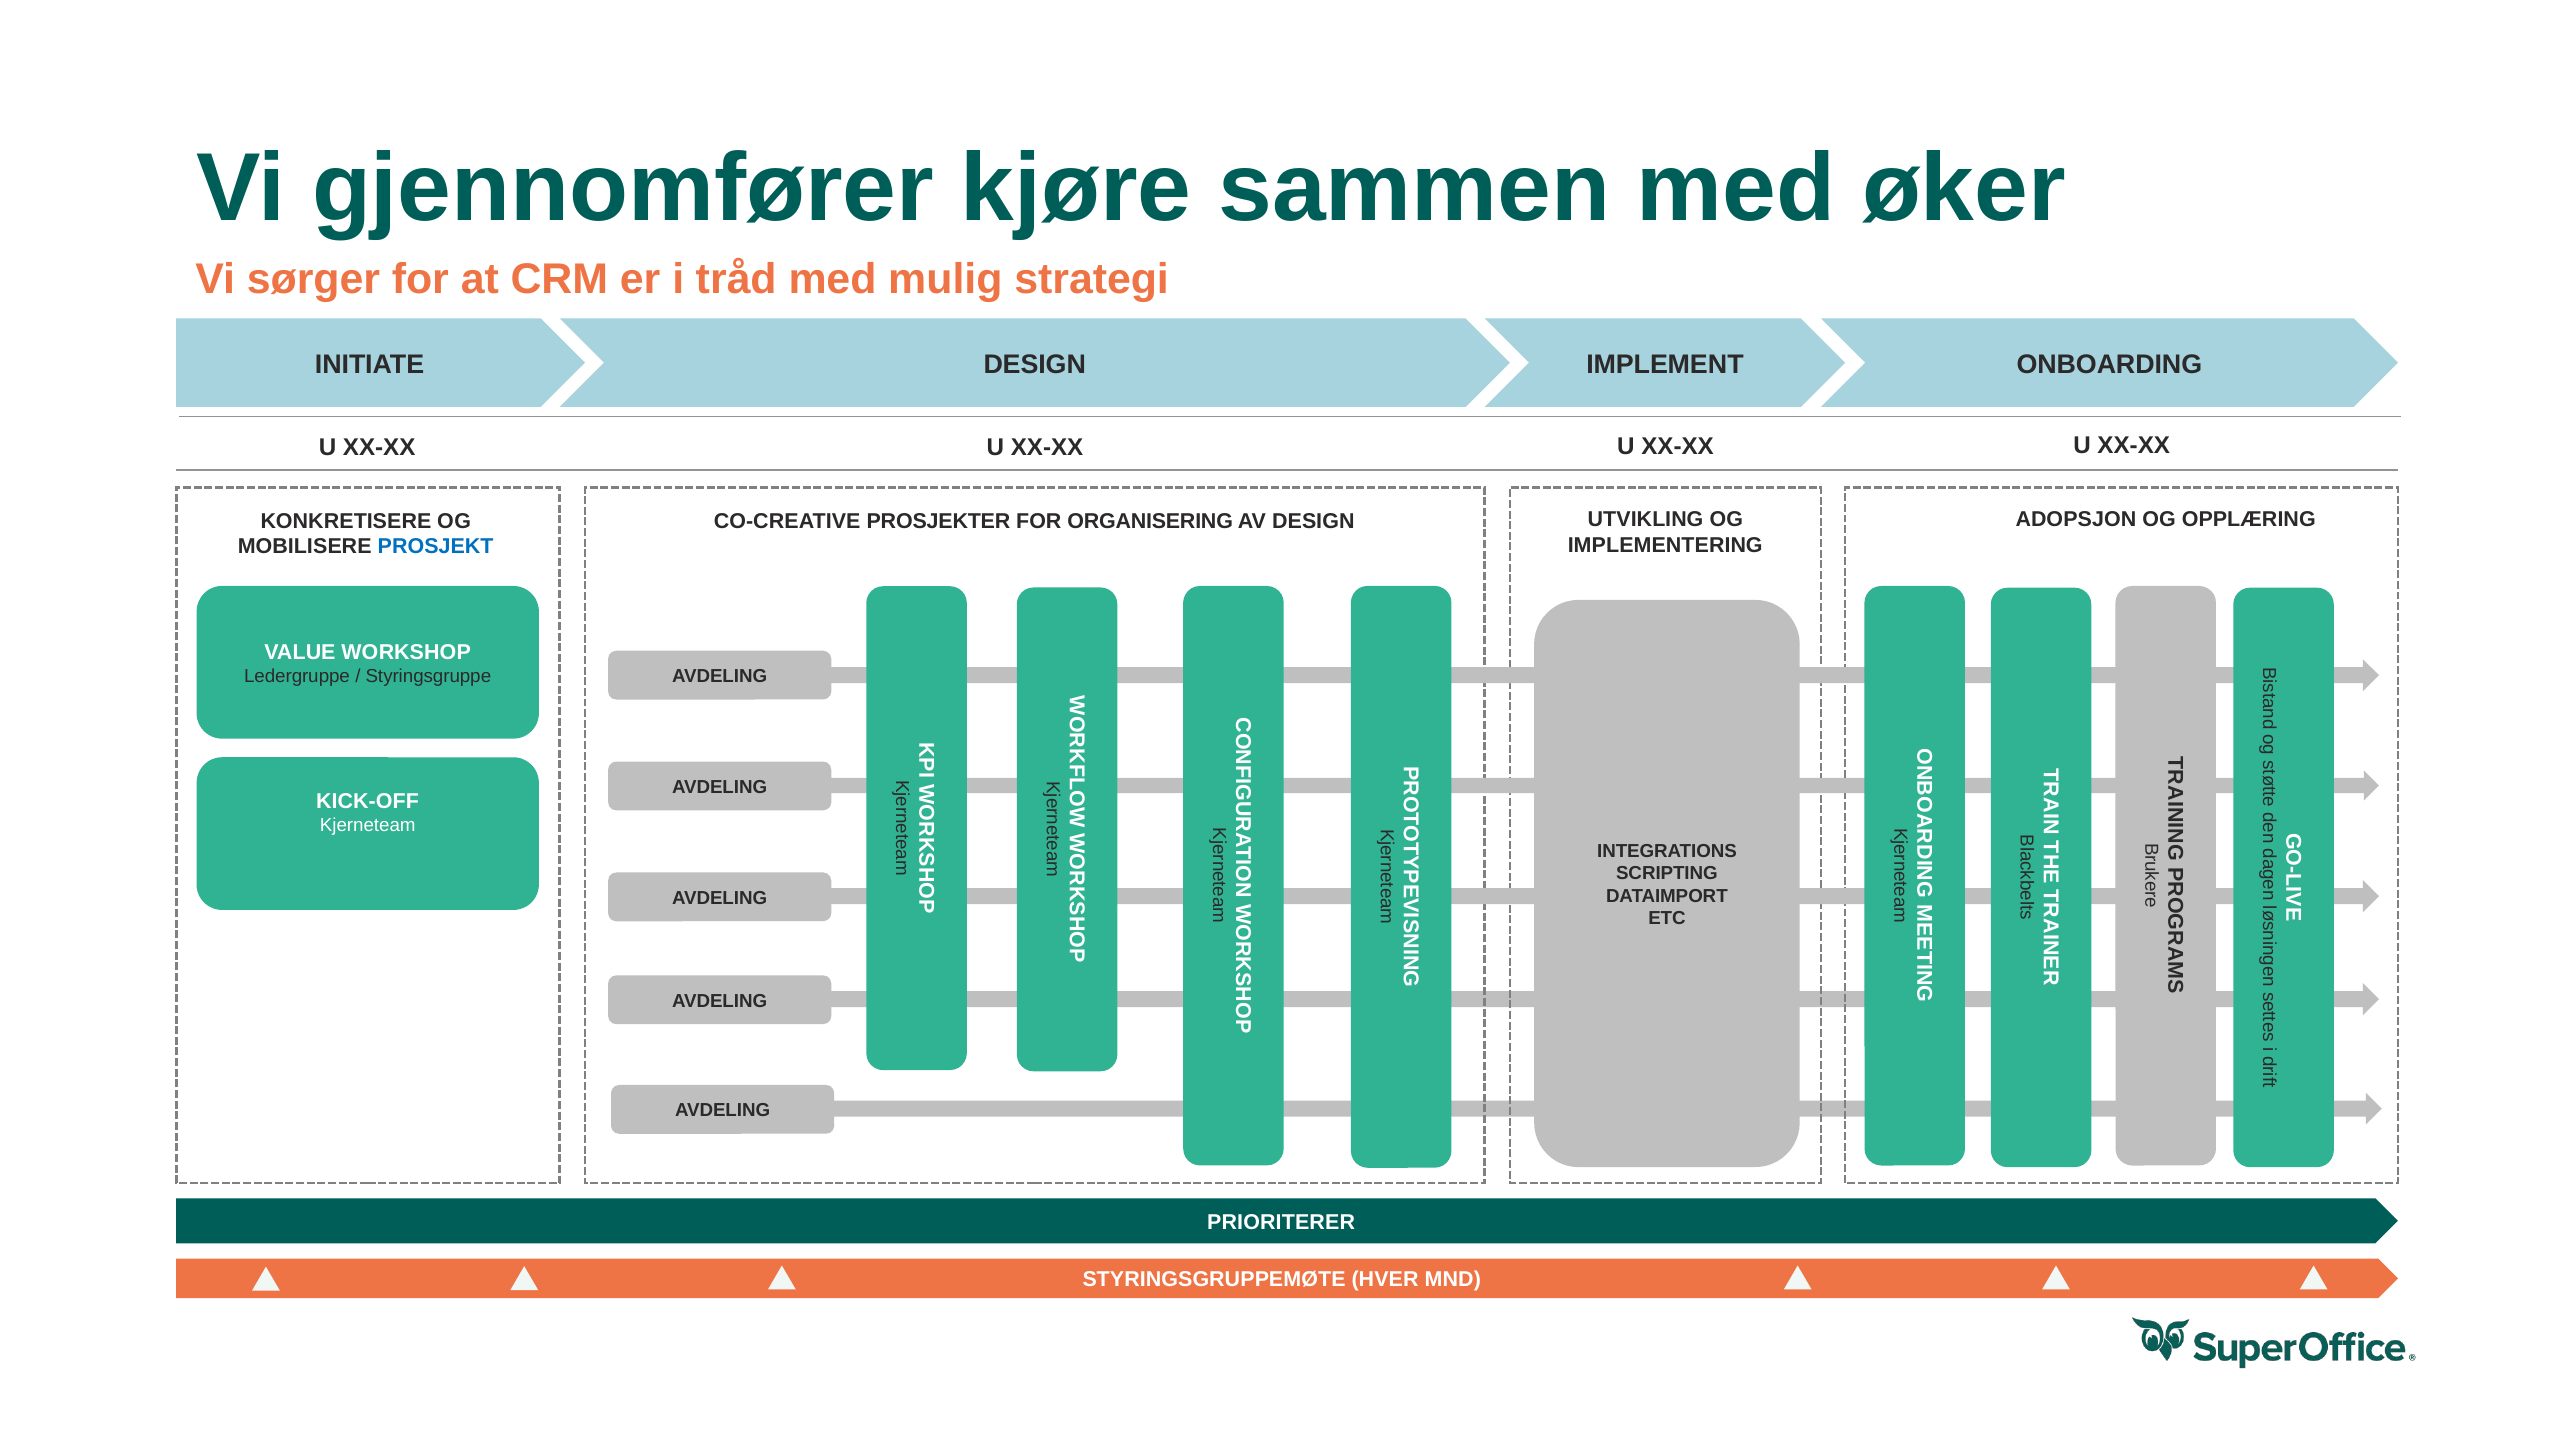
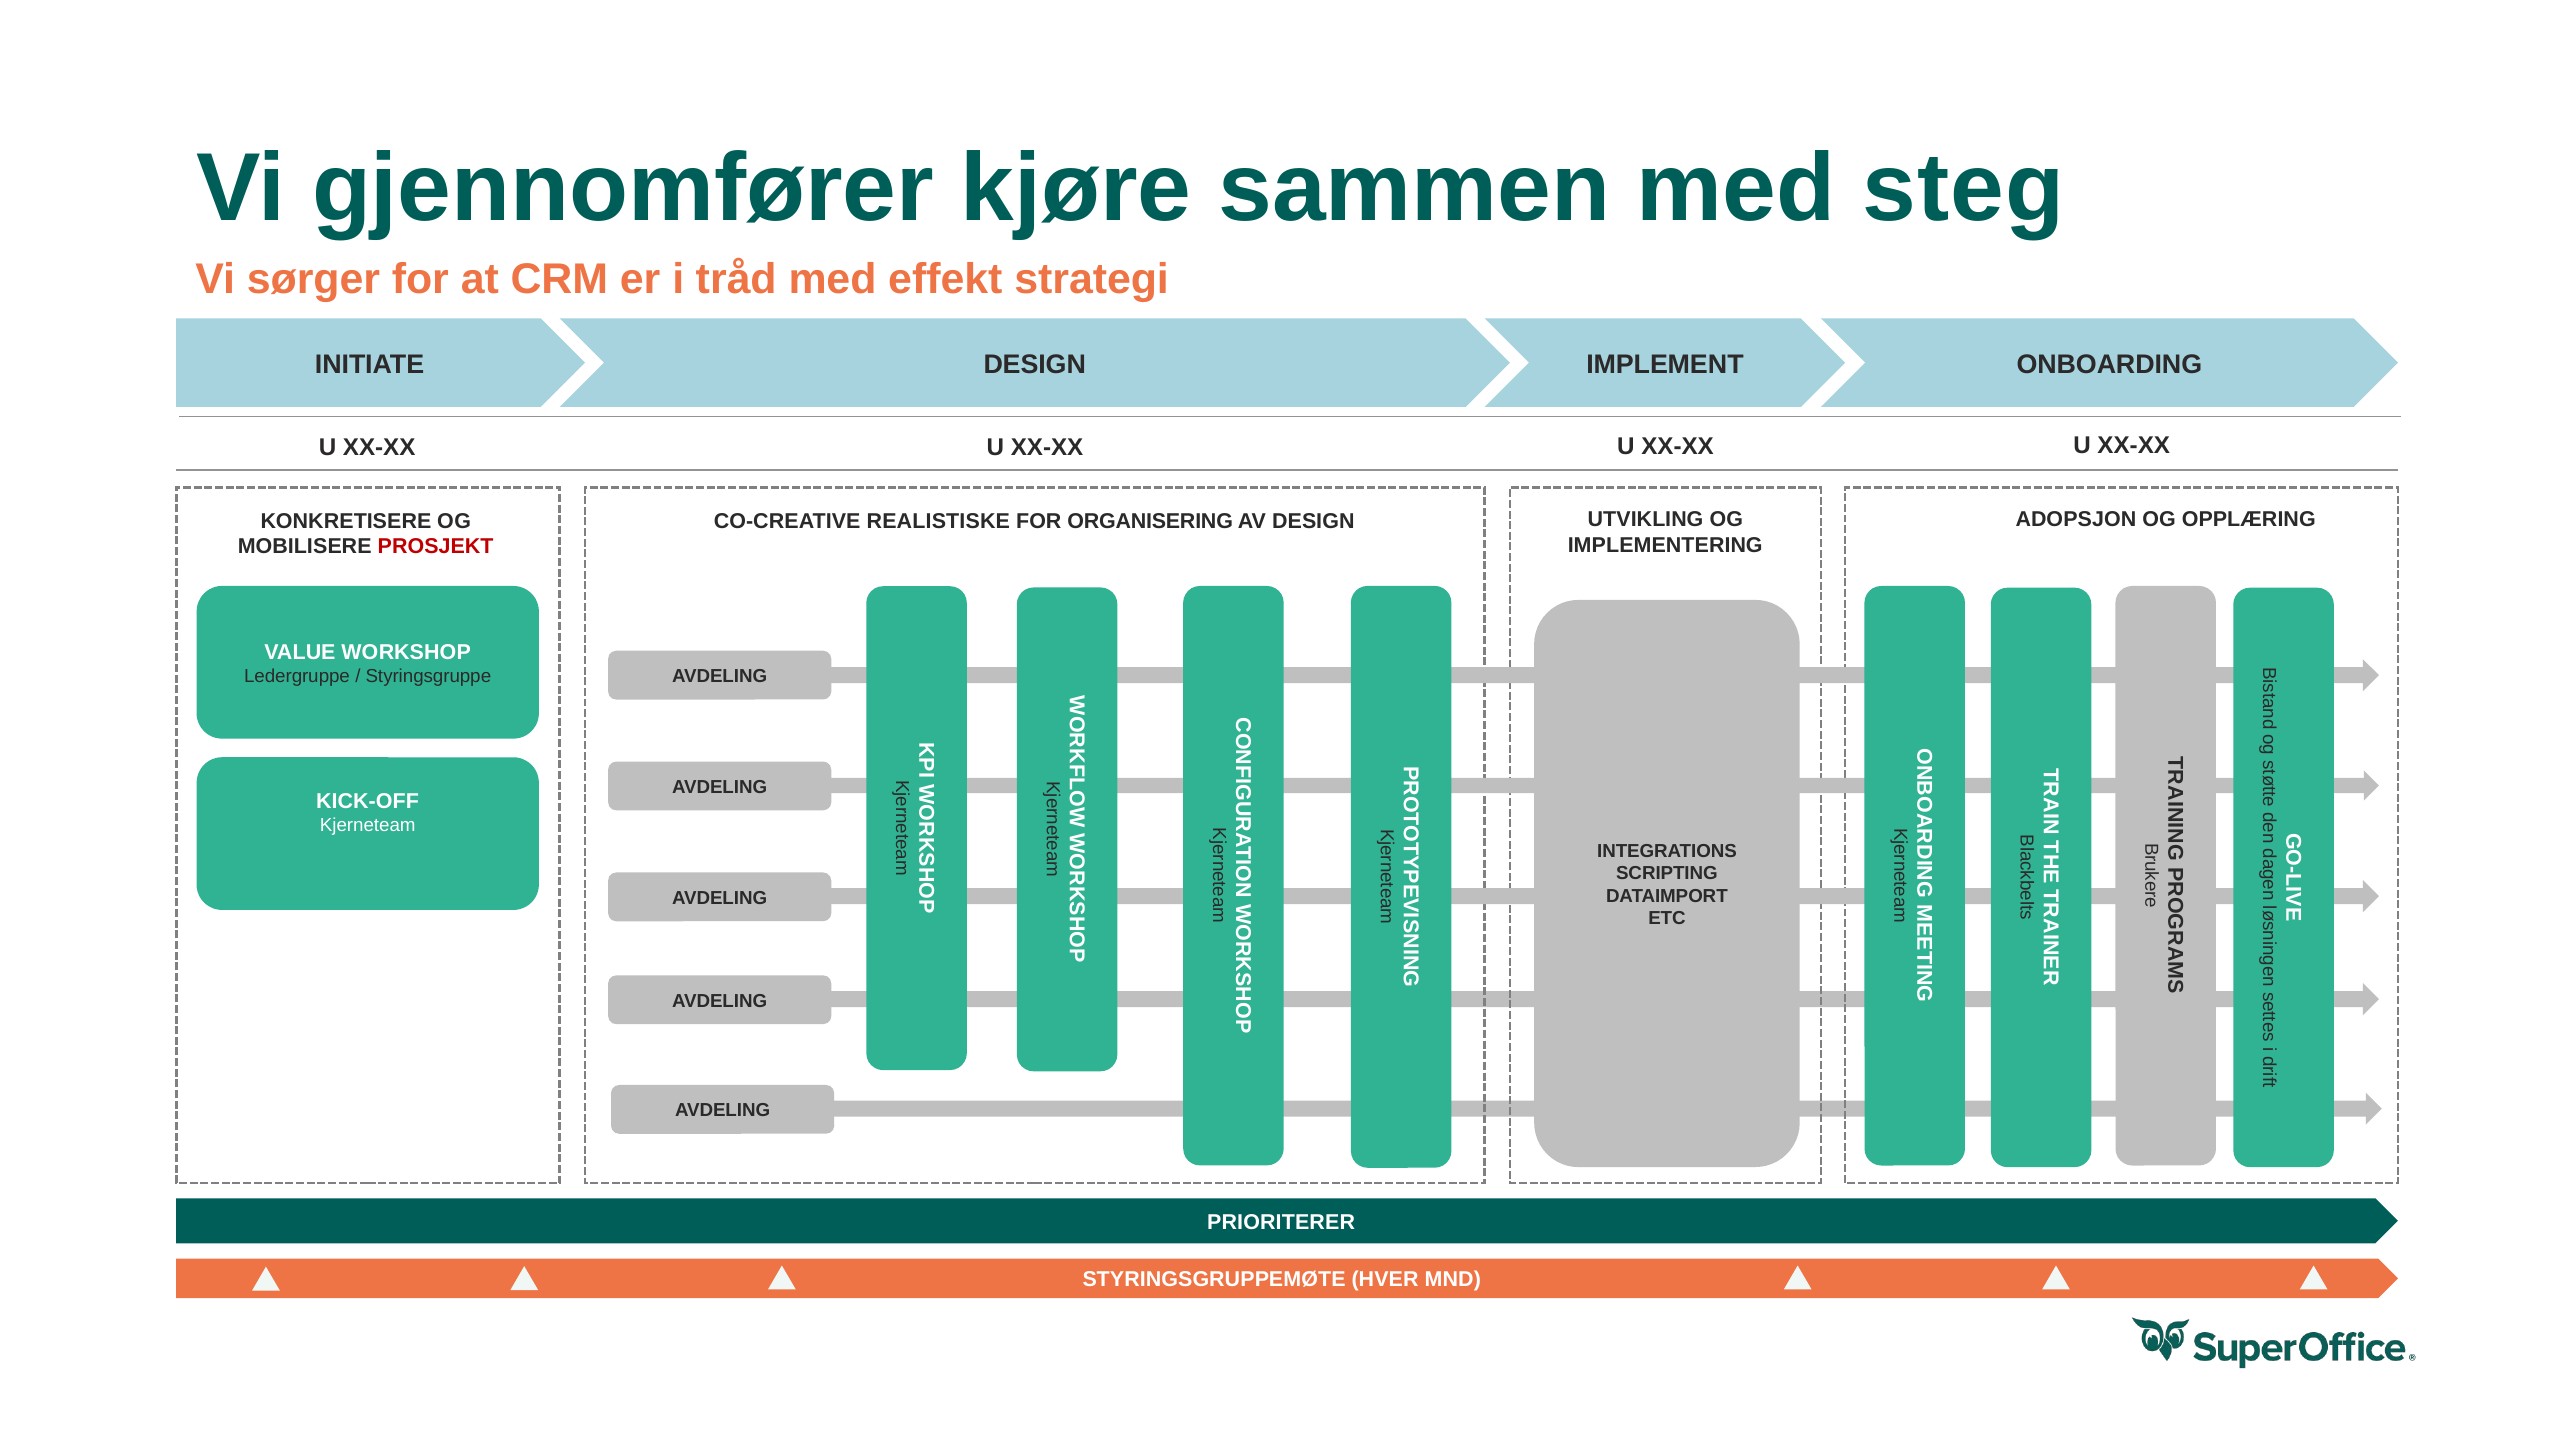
øker: øker -> steg (1963, 188)
mulig: mulig -> effekt (945, 280)
PROSJEKTER: PROSJEKTER -> REALISTISKE (938, 521)
PROSJEKT colour: blue -> red (436, 547)
